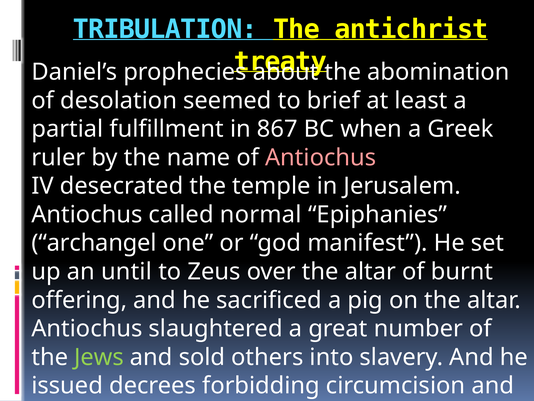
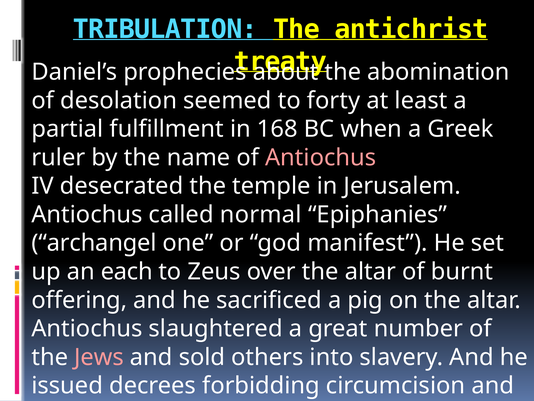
brief: brief -> forty (334, 100)
867: 867 -> 168 (277, 129)
until: until -> each (127, 271)
Jews colour: light green -> pink (99, 357)
